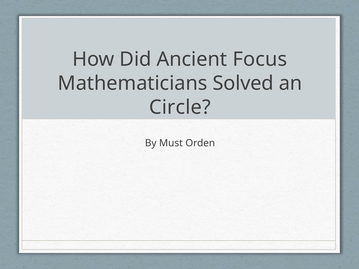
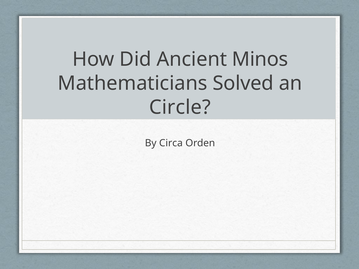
Focus: Focus -> Minos (260, 59)
Must: Must -> Circa (171, 143)
